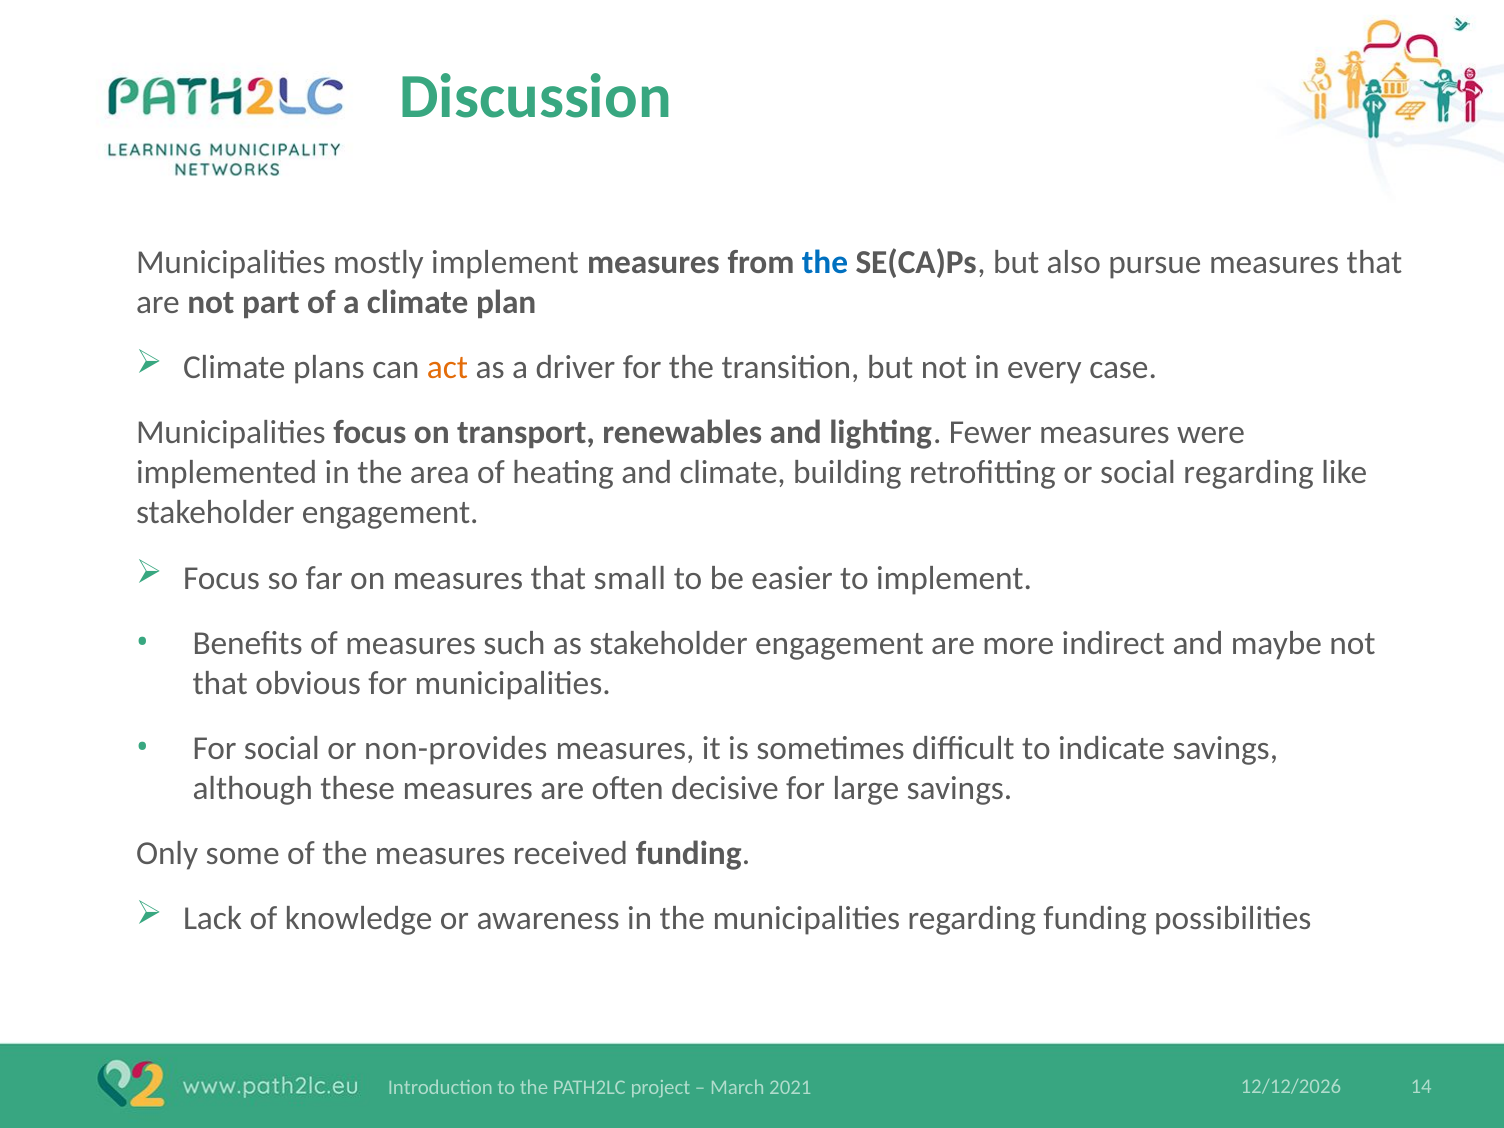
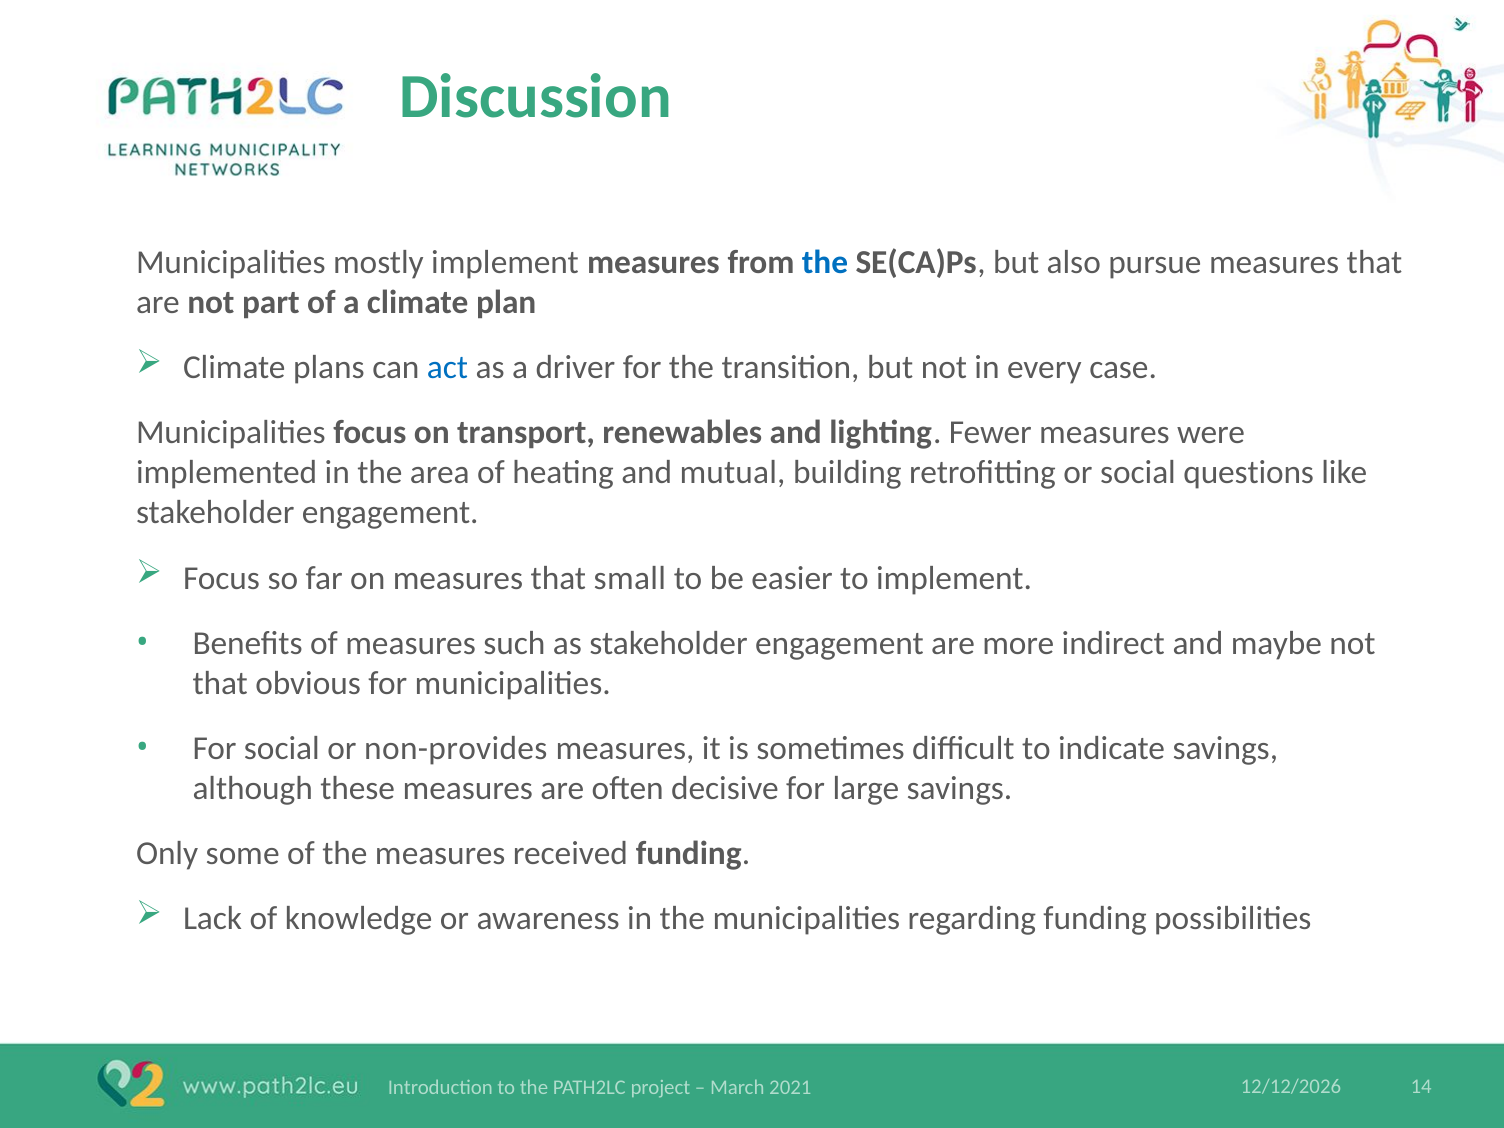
act colour: orange -> blue (447, 368)
and climate: climate -> mutual (733, 473)
social regarding: regarding -> questions (1249, 473)
